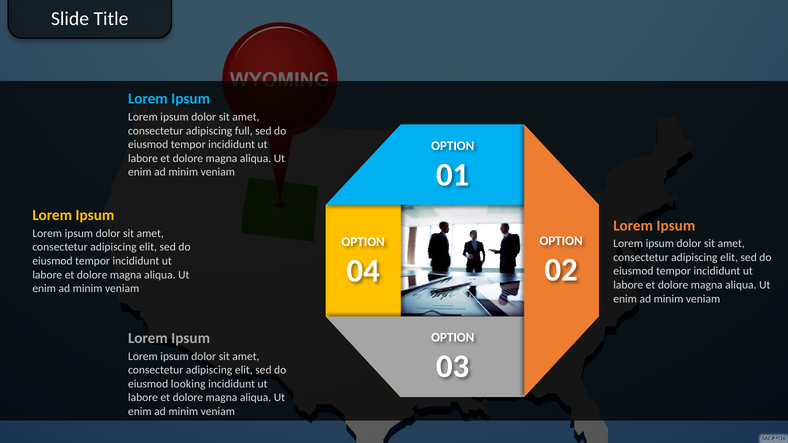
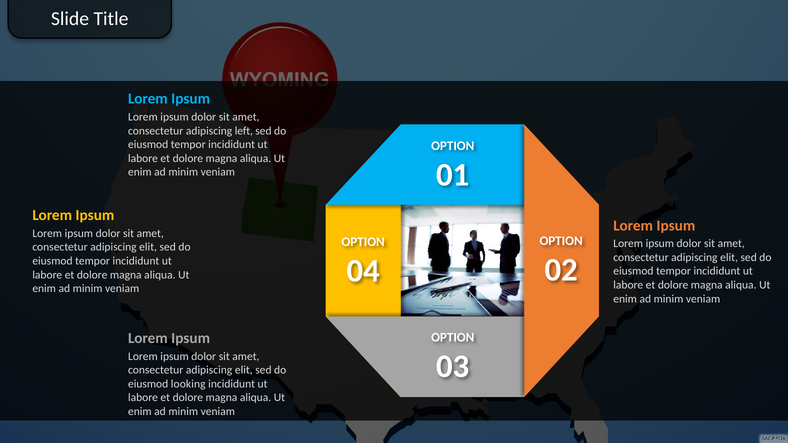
full: full -> left (244, 131)
